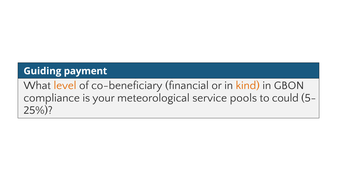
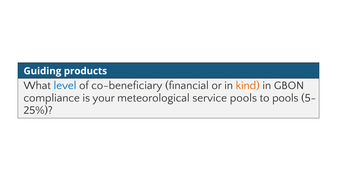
payment: payment -> products (85, 71)
level colour: orange -> blue (65, 86)
to could: could -> pools (285, 98)
